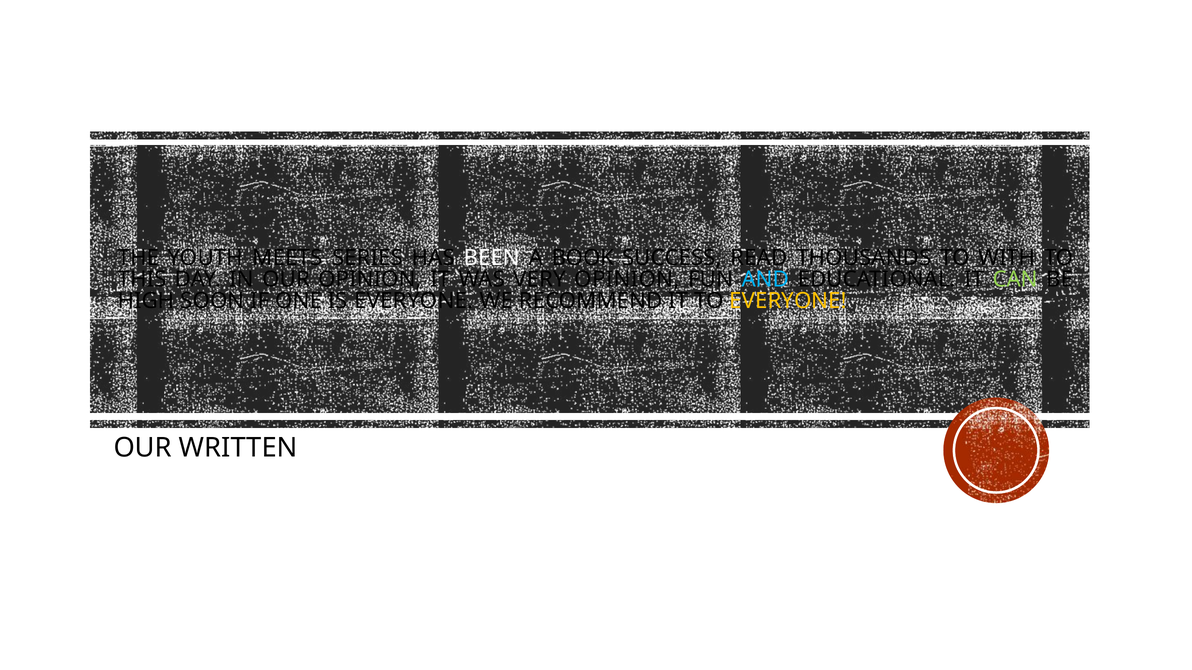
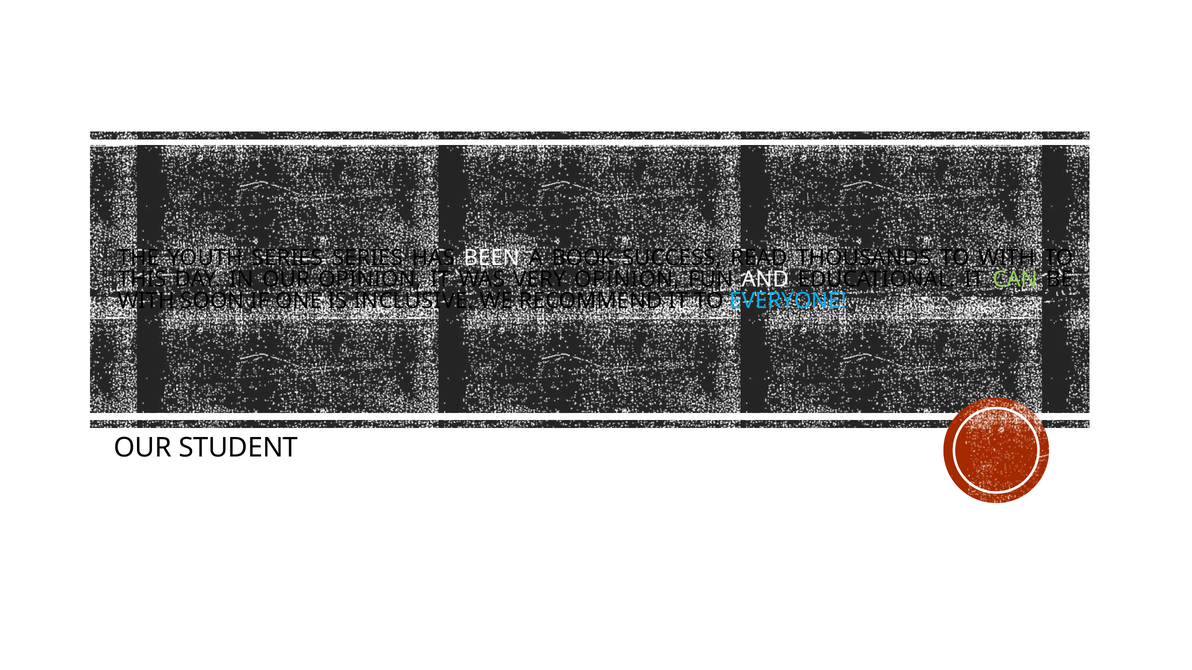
YOUTH MEETS: MEETS -> SERIES (287, 258)
AND colour: light blue -> white (765, 280)
HIGH: HIGH -> WITH (146, 301)
IS EVERYONE: EVERYONE -> INCLUSIVE (414, 301)
EVERYONE colour: yellow -> light blue (788, 301)
WRITTEN: WRITTEN -> STUDENT (238, 448)
